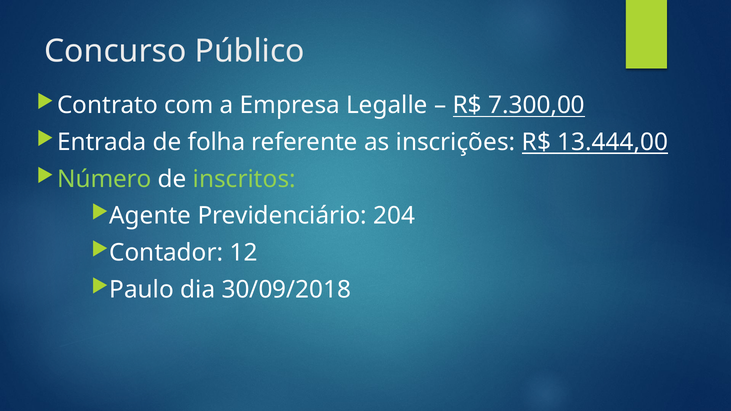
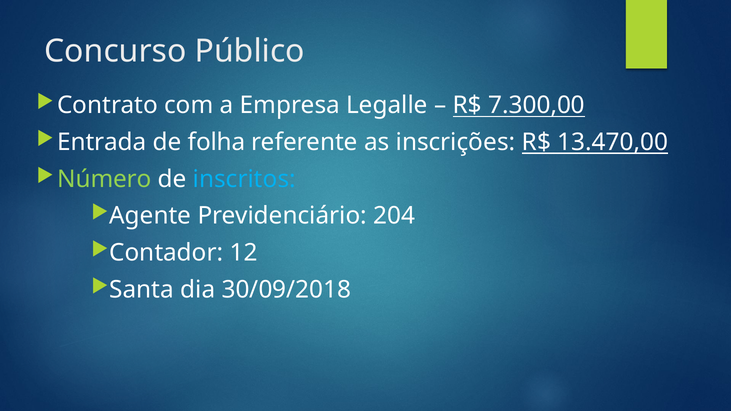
13.444,00: 13.444,00 -> 13.470,00 (613, 142)
inscritos colour: light green -> light blue (244, 179)
Paulo: Paulo -> Santa (142, 290)
